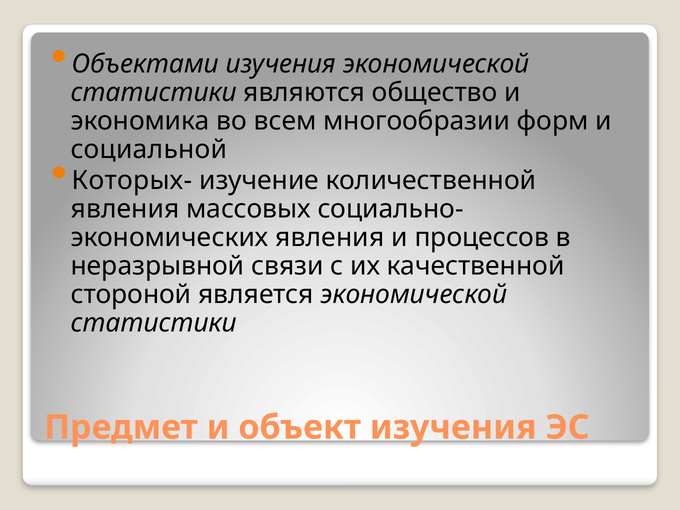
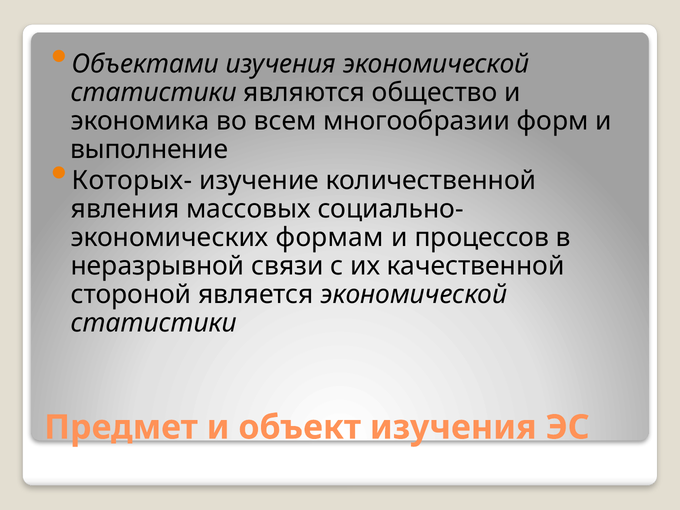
социальной: социальной -> выполнение (149, 150)
явления: явления -> формам (330, 237)
